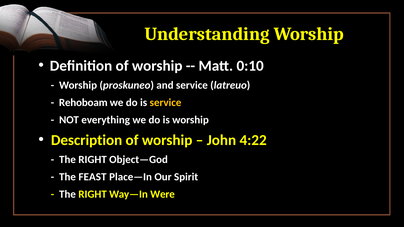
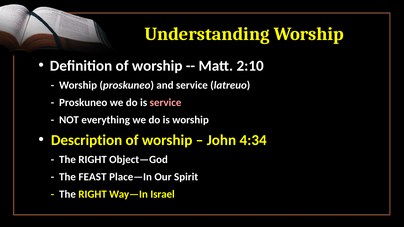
0:10: 0:10 -> 2:10 (250, 66)
Rehoboam: Rehoboam -> Proskuneo (83, 103)
service colour: yellow -> pink (166, 103)
4:22: 4:22 -> 4:34 (253, 140)
Were: Were -> Israel (163, 194)
